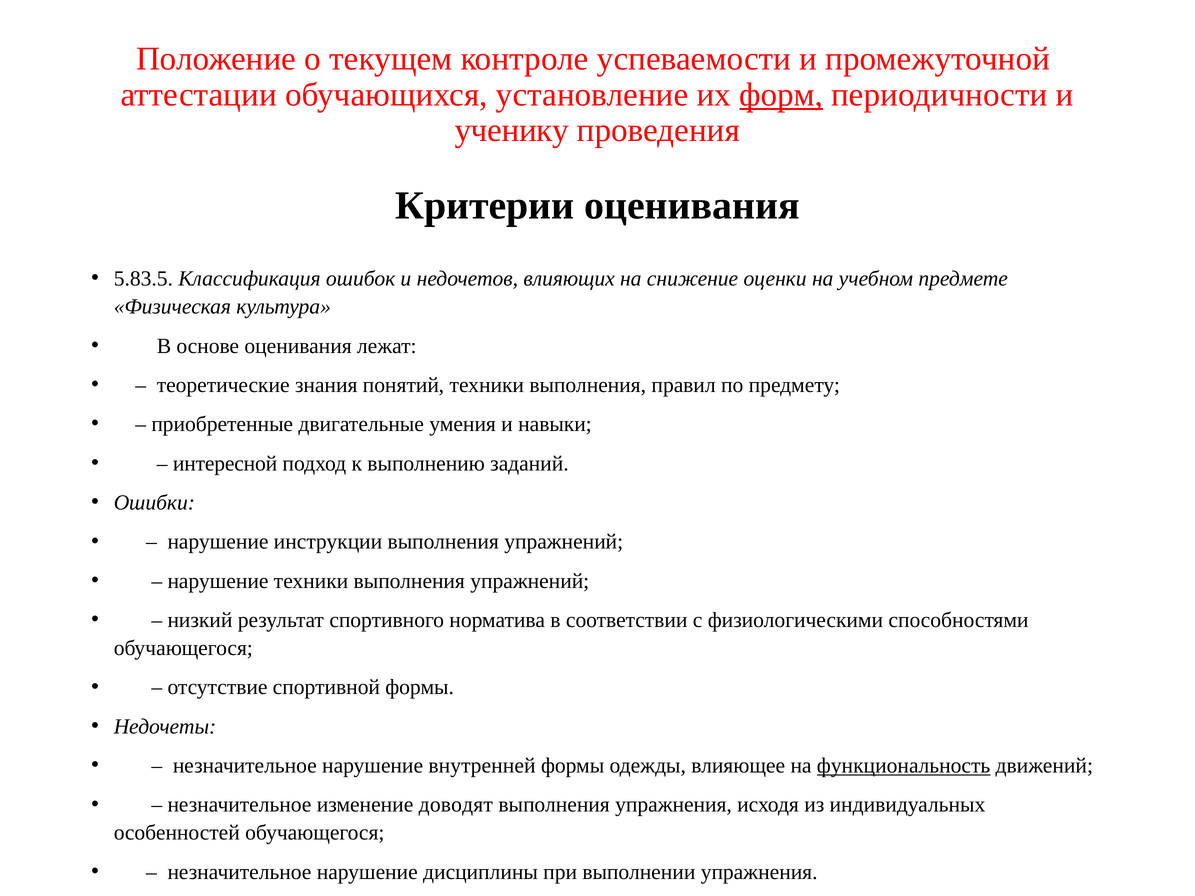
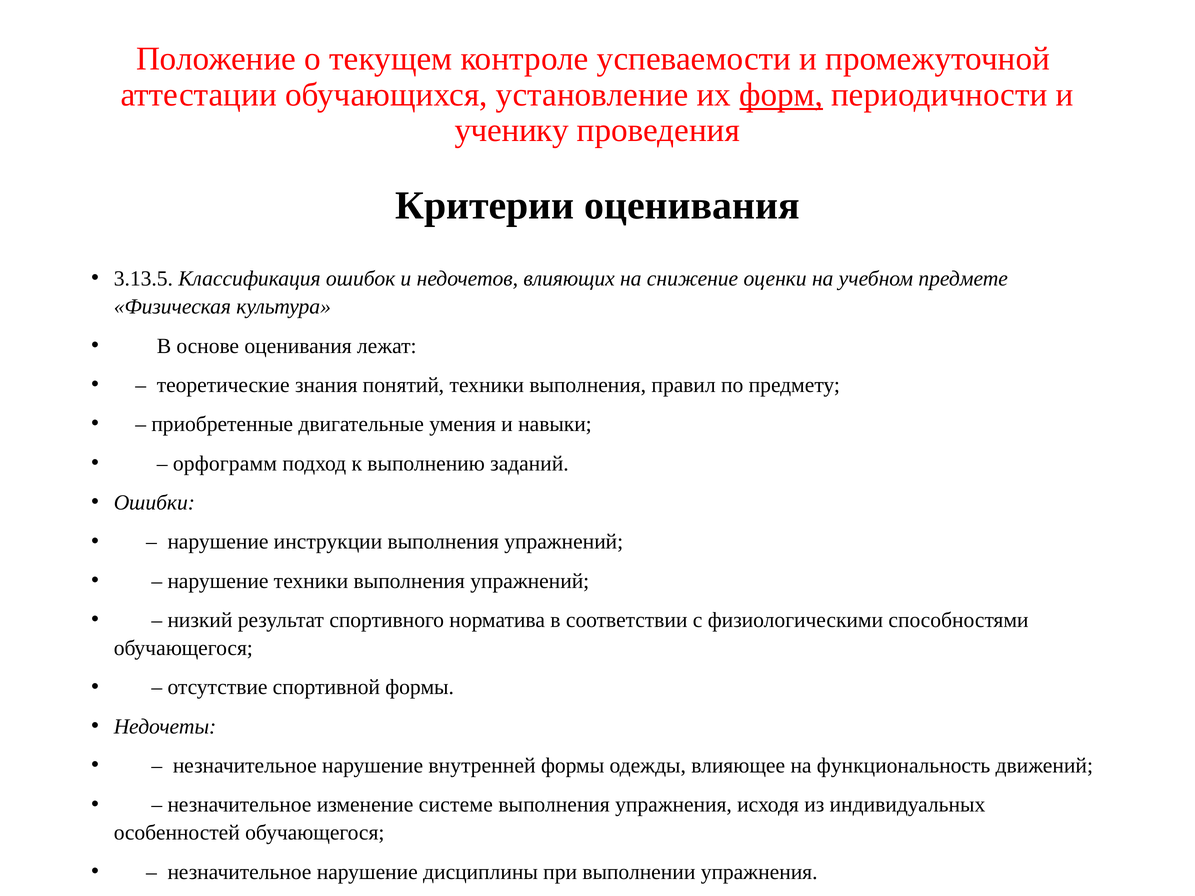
5.83.5: 5.83.5 -> 3.13.5 (143, 279)
интересной: интересной -> орфограмм (225, 464)
функциональность underline: present -> none (904, 766)
доводят: доводят -> системе (456, 805)
